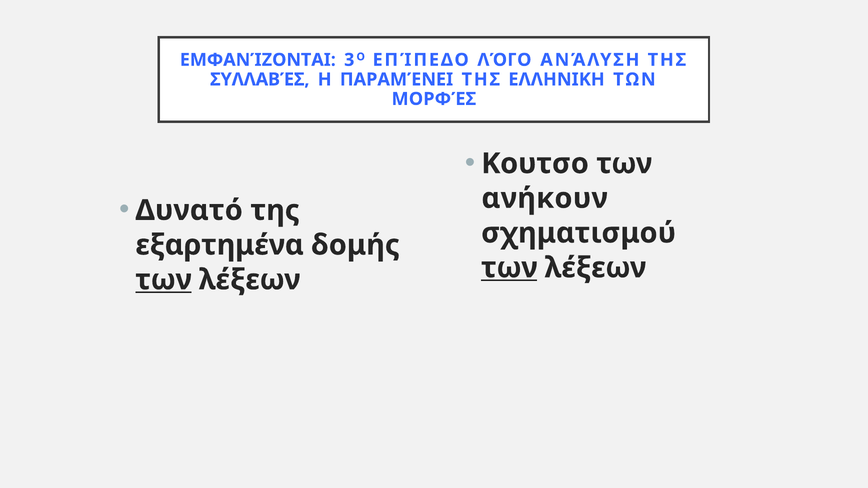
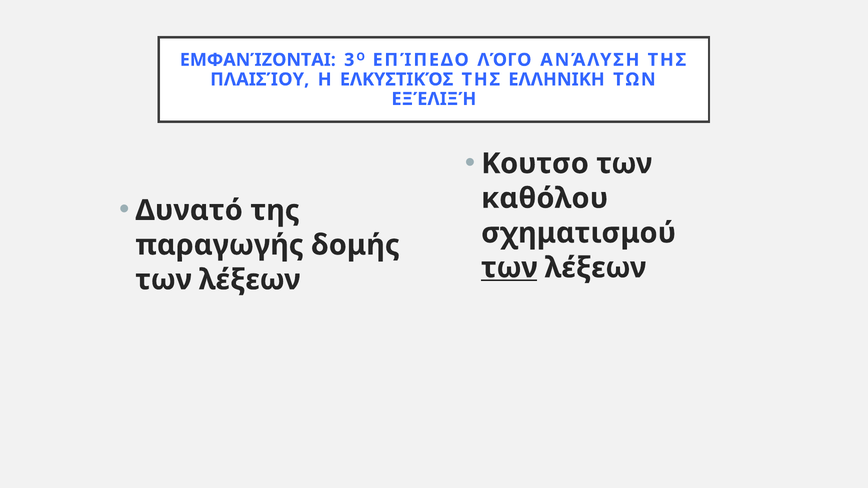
ΣΥΛΛΑΒΈΣ: ΣΥΛΛΑΒΈΣ -> ΠΛΑΙΣΊΟΥ (260, 79)
ΠΑΡΑΜΈΝΕΙ: ΠΑΡΑΜΈΝΕΙ -> ΕΛΚΥΣΤΙΚΌΣ (397, 79)
ΜΟΡΦΈΣ: ΜΟΡΦΈΣ -> ΕΞΈΛΙΞΉ (434, 99)
ανήκουν: ανήκουν -> καθόλου (545, 198)
εξαρτημένα: εξαρτημένα -> παραγωγής (220, 245)
των underline: present -> none (164, 280)
